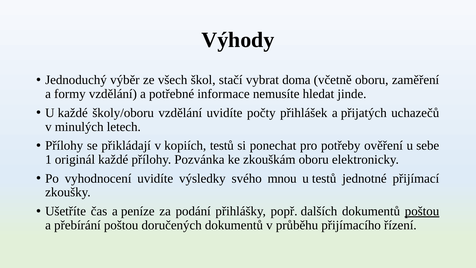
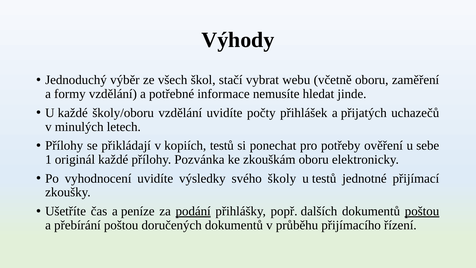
doma: doma -> webu (296, 80)
mnou: mnou -> školy (282, 178)
podání underline: none -> present (193, 211)
